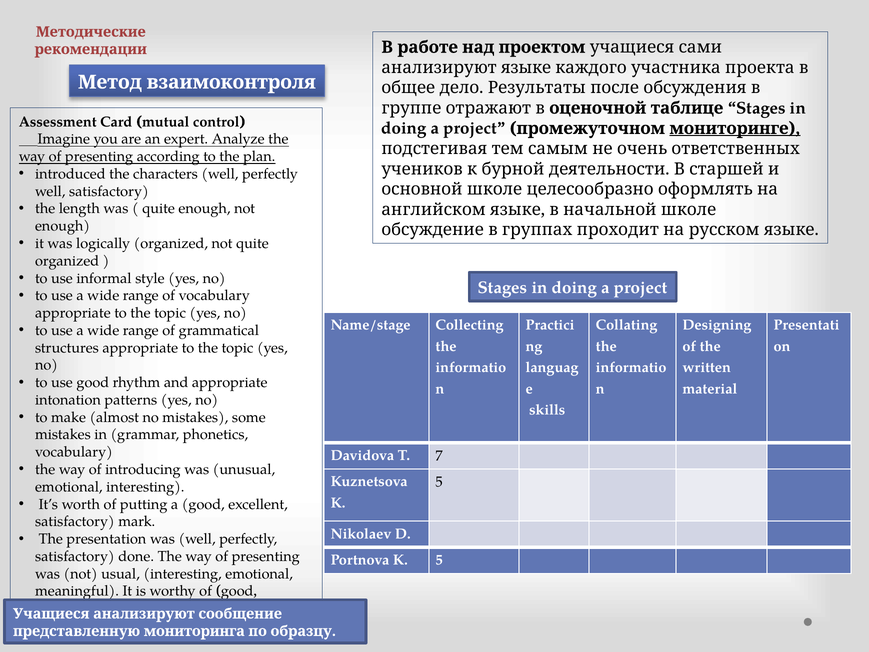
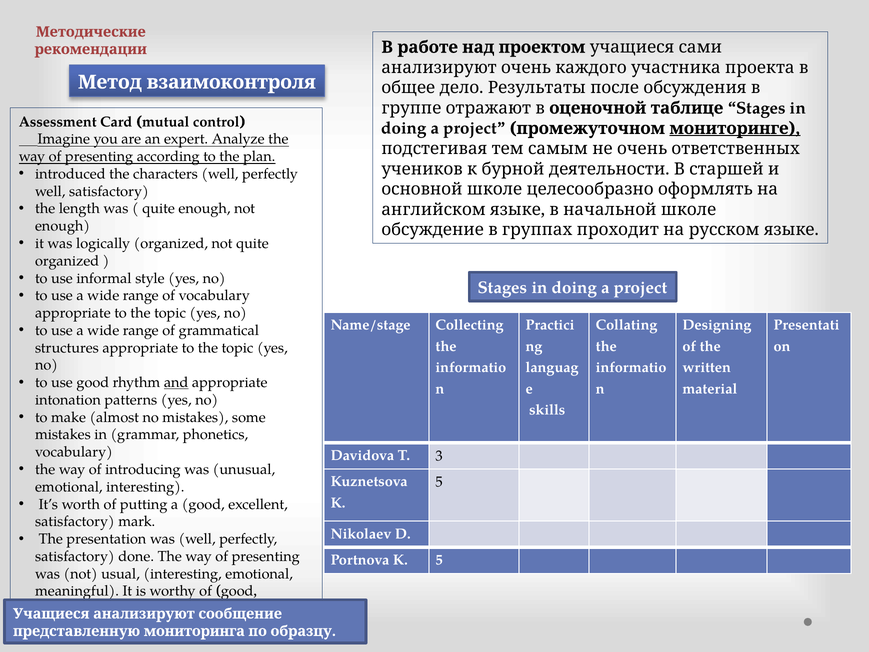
анализируют языке: языке -> очень (526, 67)
and underline: none -> present (176, 382)
7: 7 -> 3 (439, 456)
